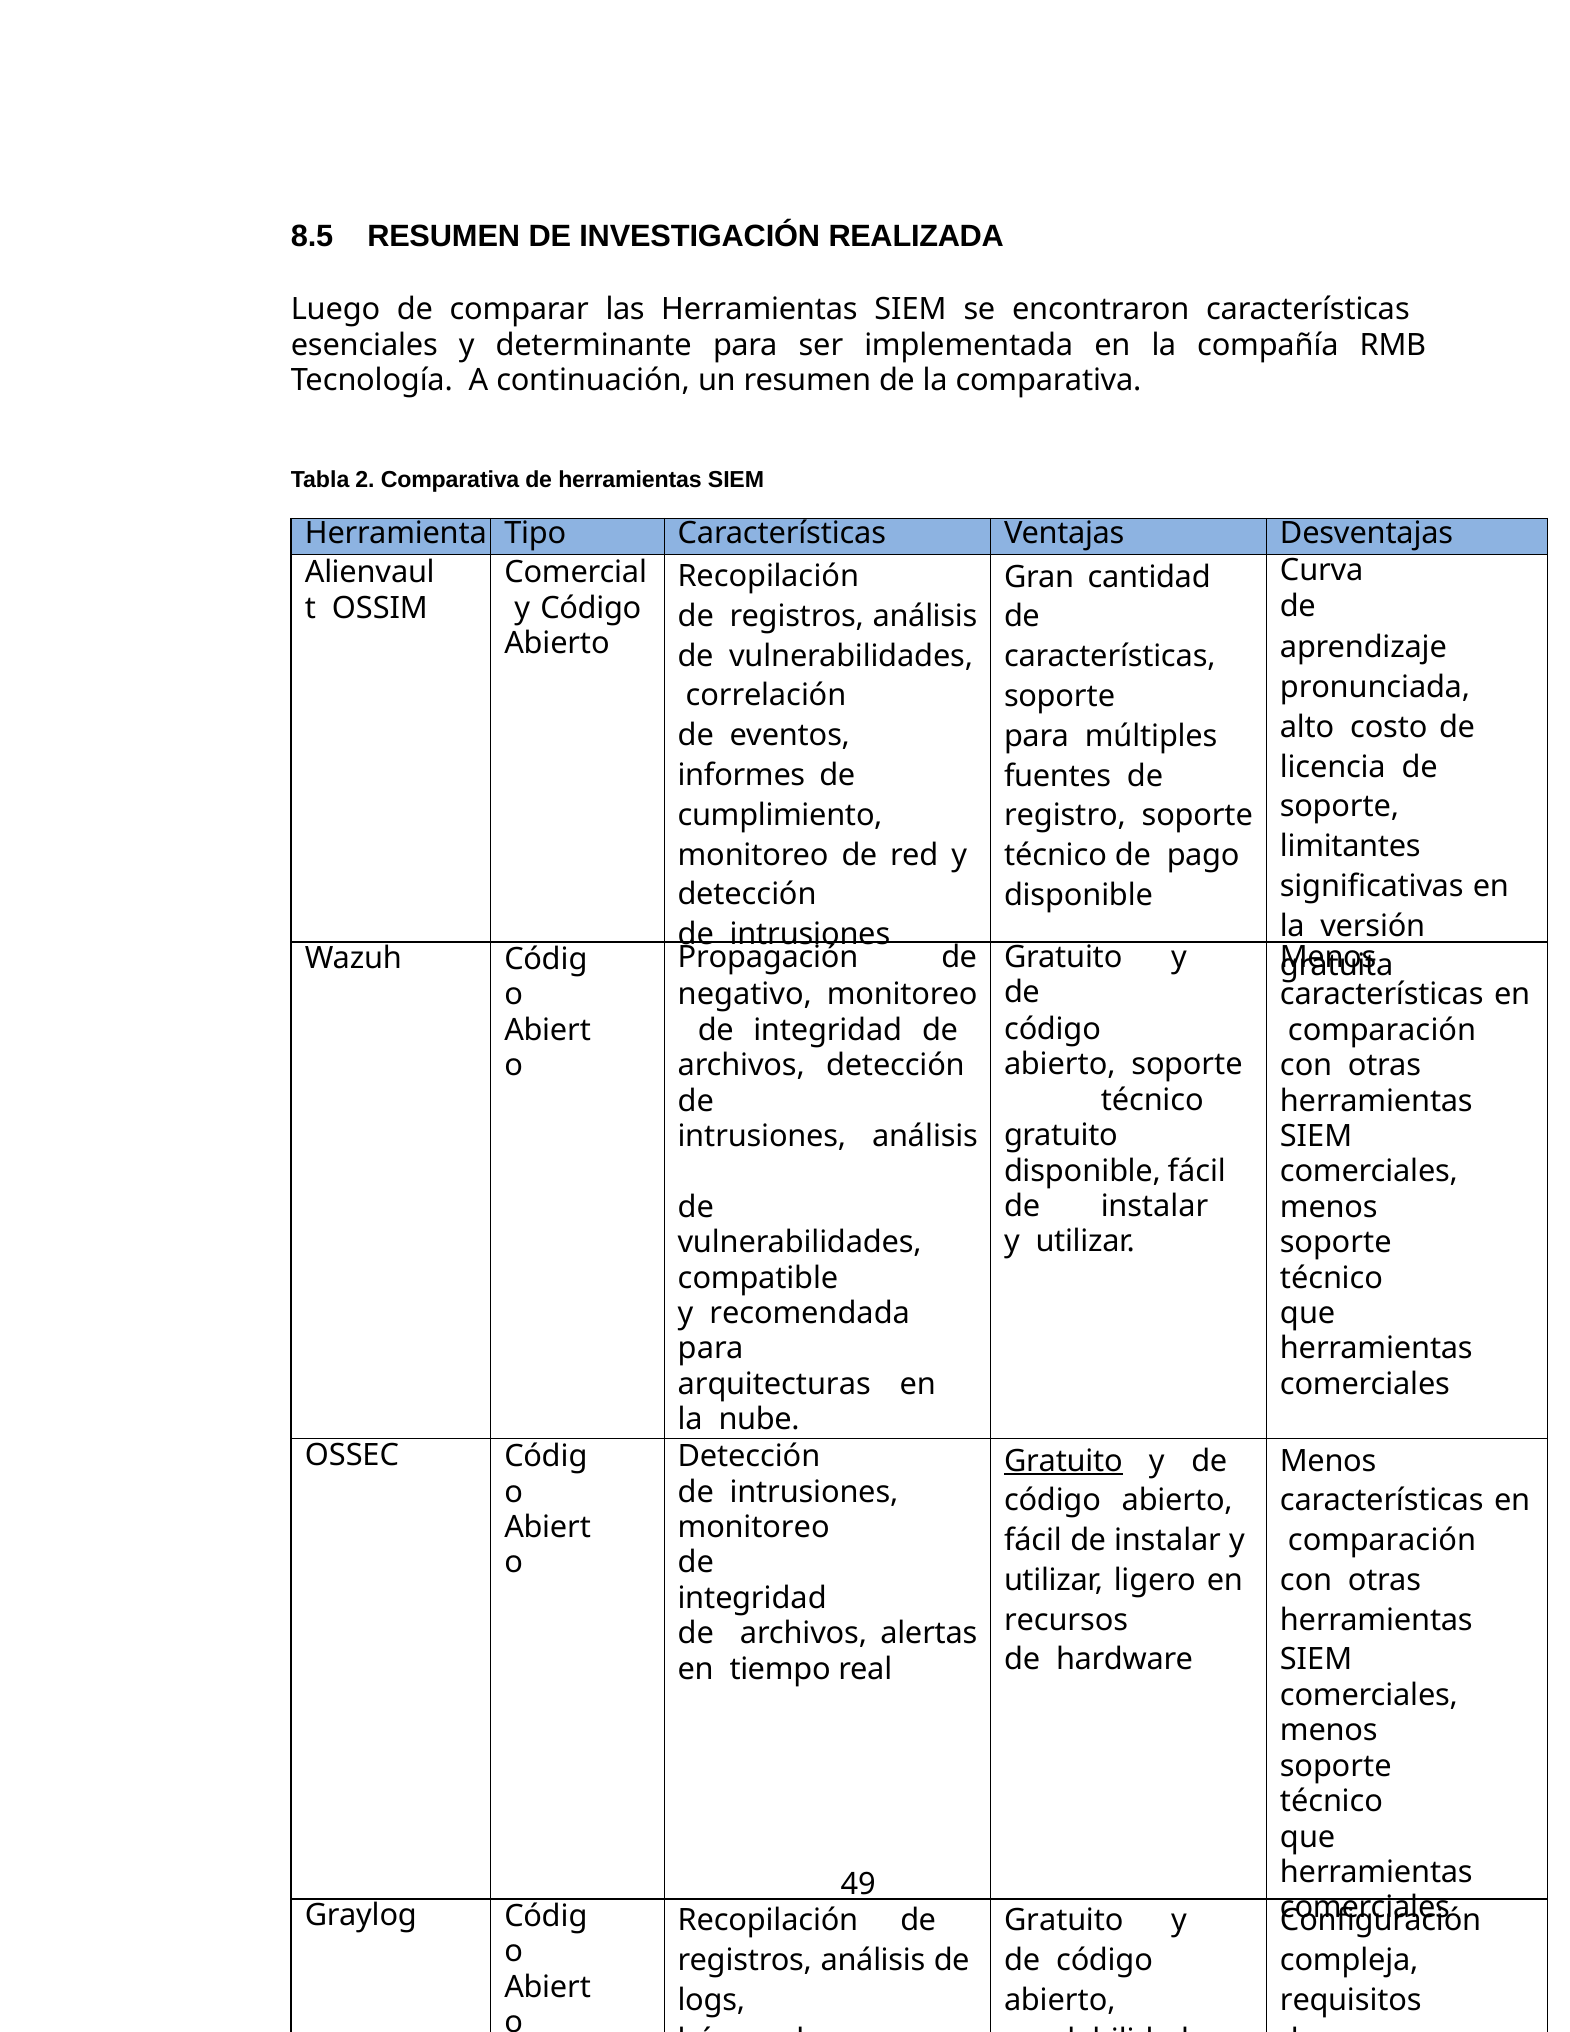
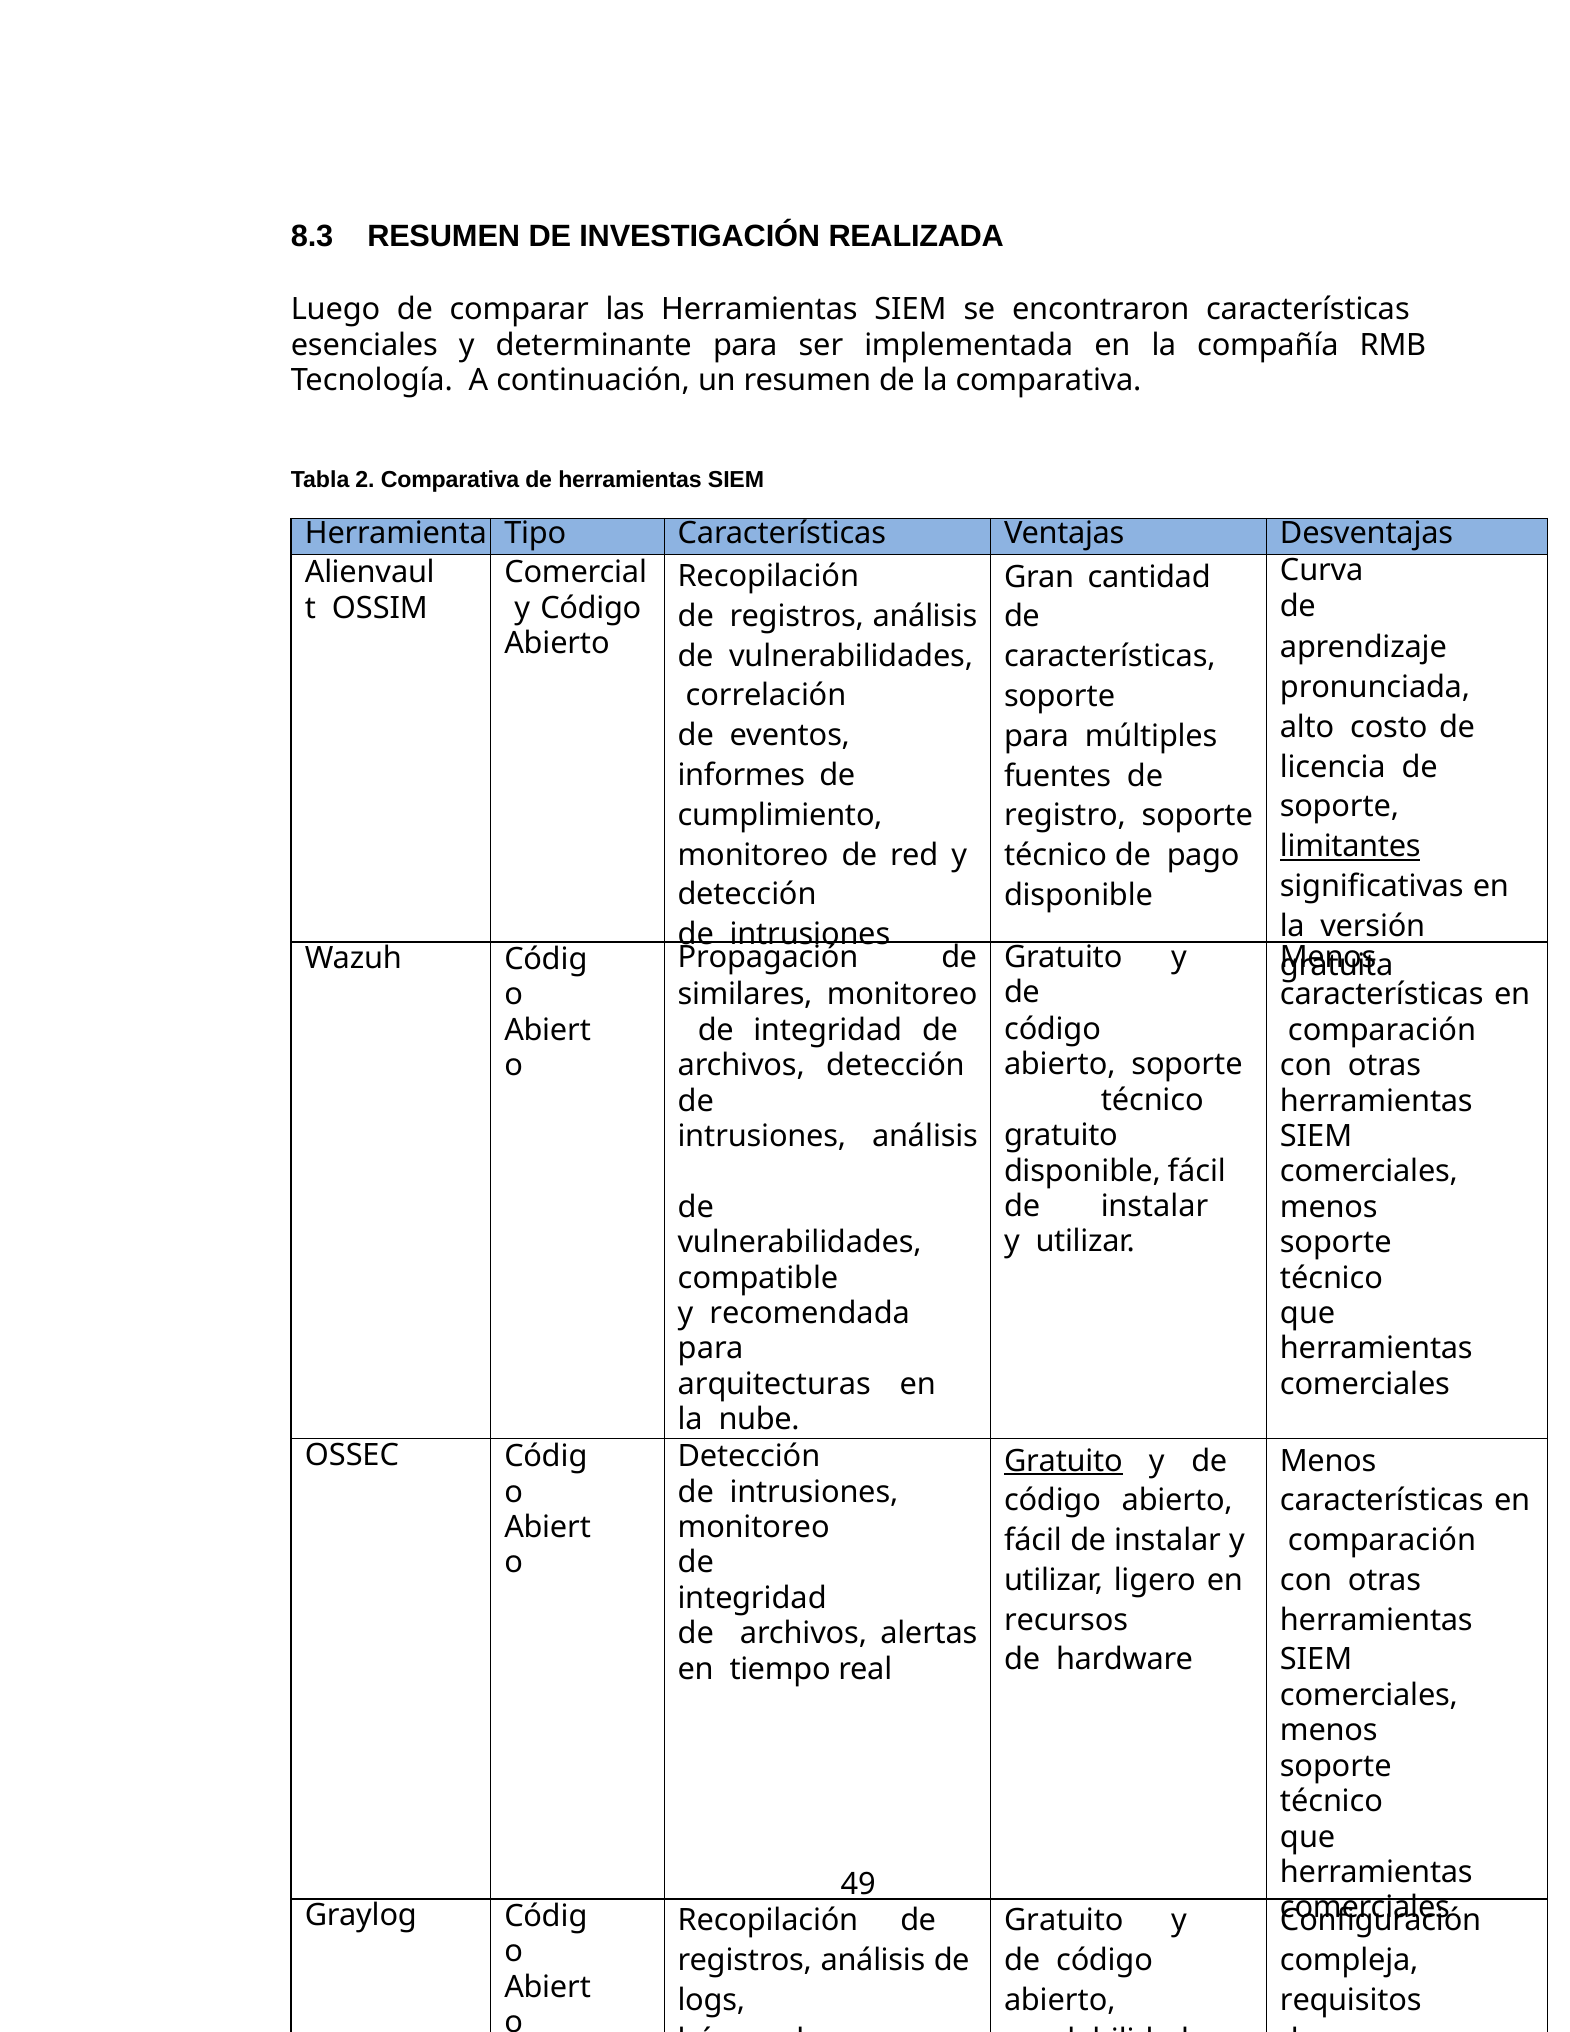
8.5: 8.5 -> 8.3 (312, 237)
limitantes underline: none -> present (1350, 846)
negativo: negativo -> similares (745, 995)
